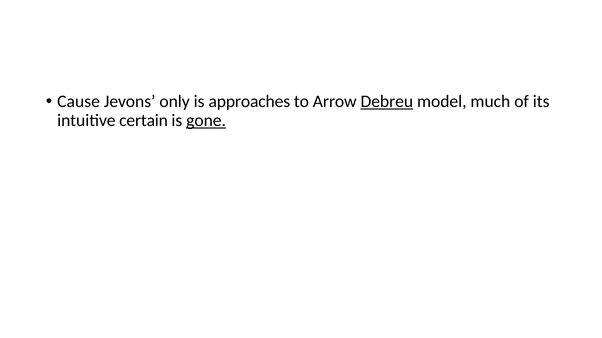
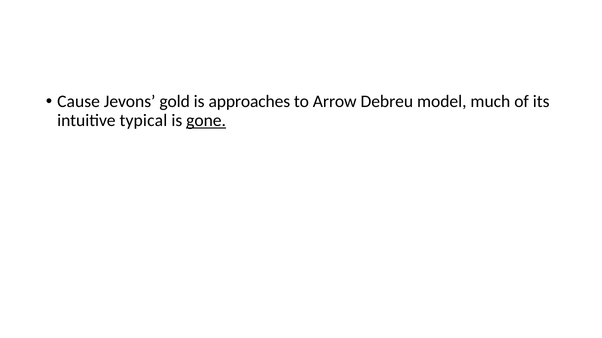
only: only -> gold (175, 102)
Debreu underline: present -> none (387, 102)
certain: certain -> typical (143, 121)
